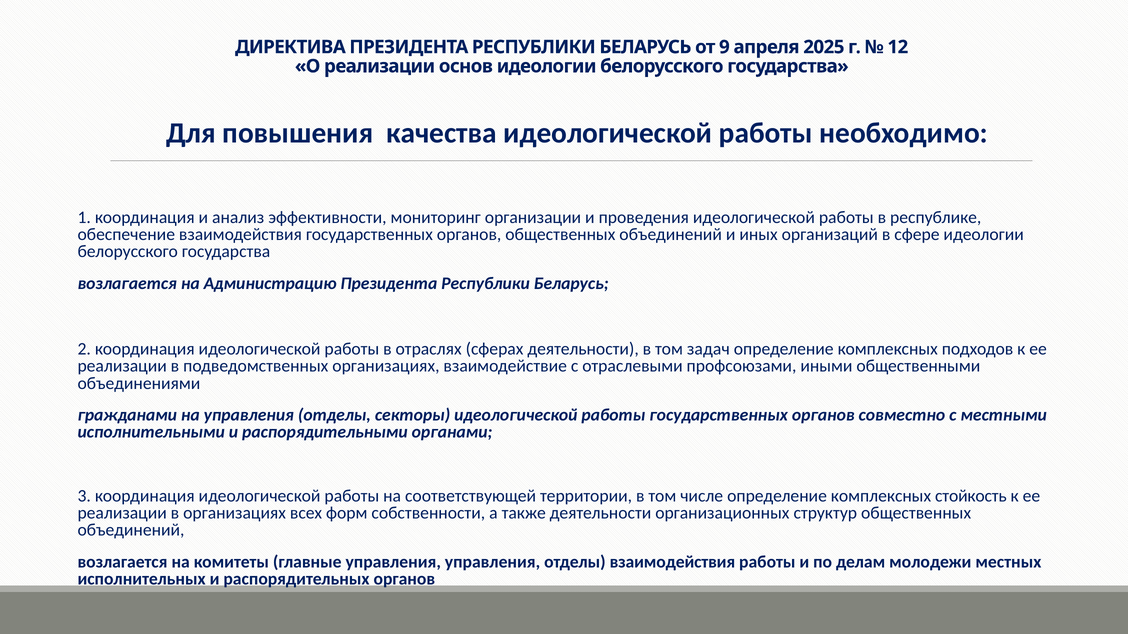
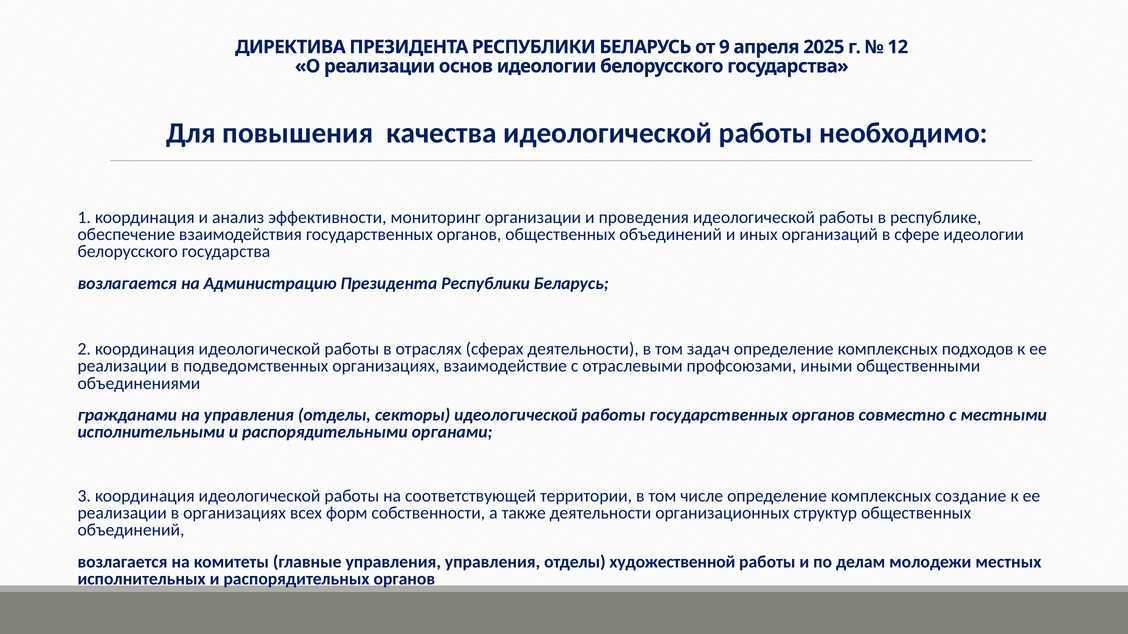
стойкость: стойкость -> создание (971, 496)
отделы взаимодействия: взаимодействия -> художественной (672, 562)
